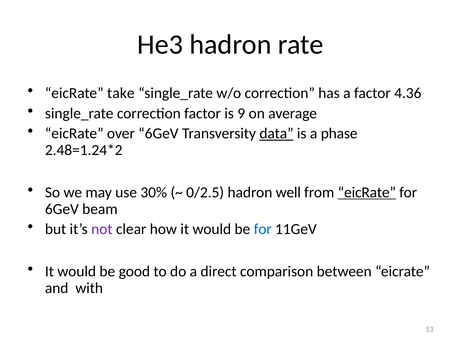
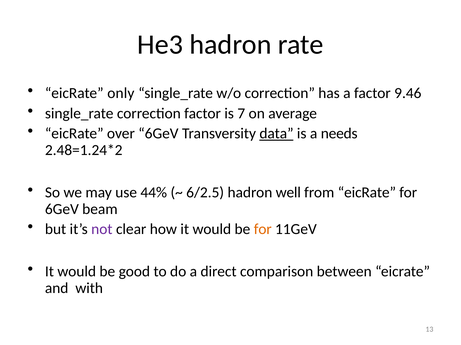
take: take -> only (121, 93)
4.36: 4.36 -> 9.46 (408, 93)
9: 9 -> 7 (241, 114)
phase: phase -> needs (339, 134)
30%: 30% -> 44% (154, 193)
0/2.5: 0/2.5 -> 6/2.5 (205, 193)
eicRate underline: present -> none (367, 193)
for colour: blue -> orange (263, 230)
